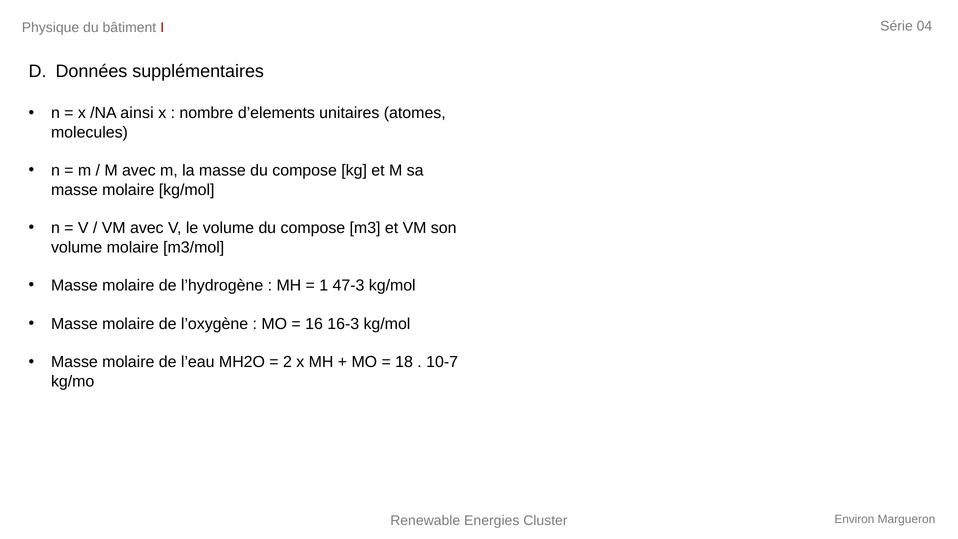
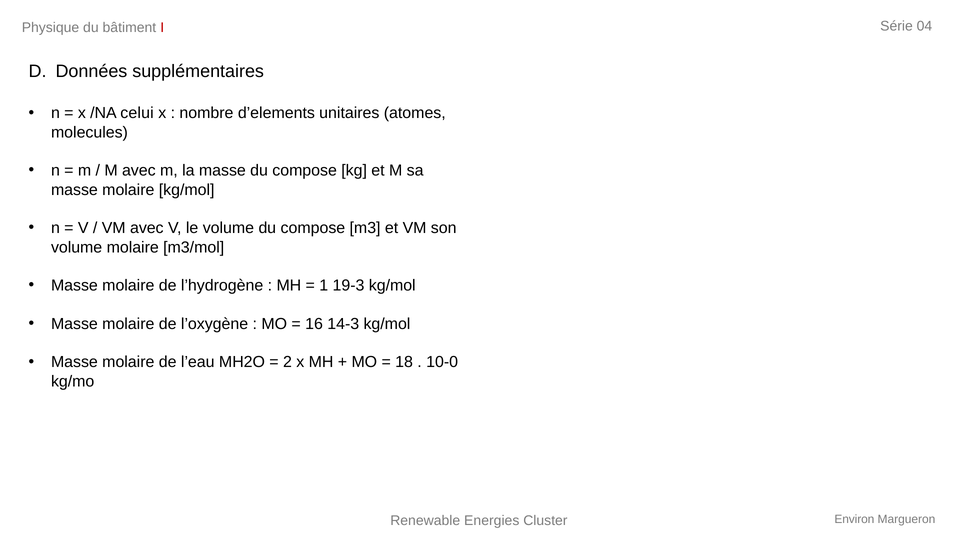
ainsi: ainsi -> celui (137, 113)
47-3: 47-3 -> 19-3 (349, 286)
16-3: 16-3 -> 14-3 (343, 324)
10-7: 10-7 -> 10-0 (442, 362)
